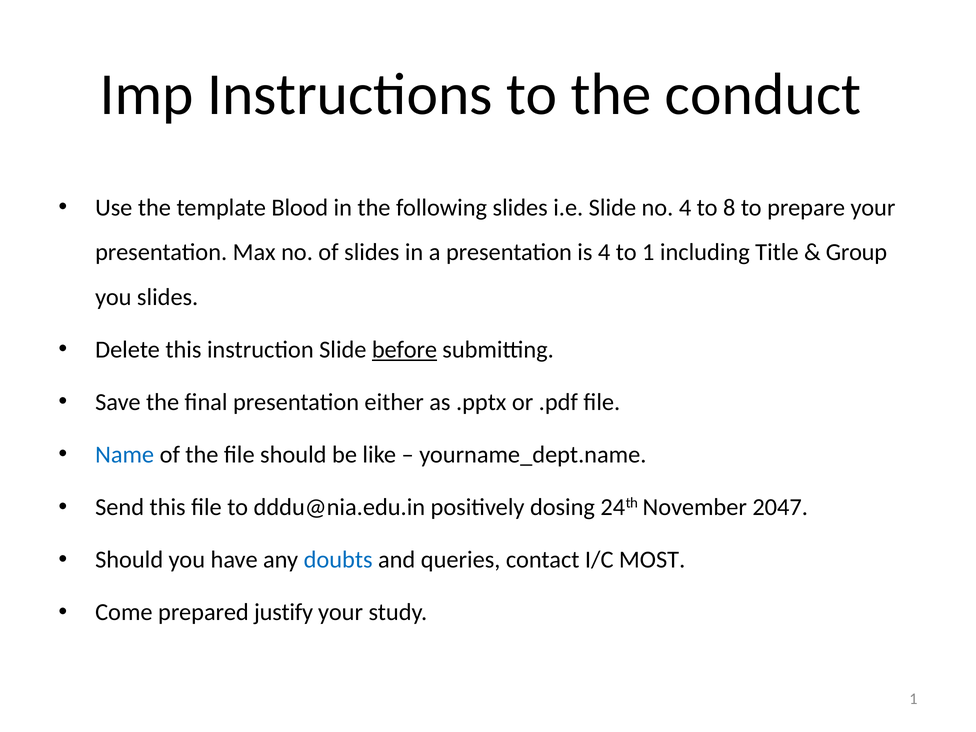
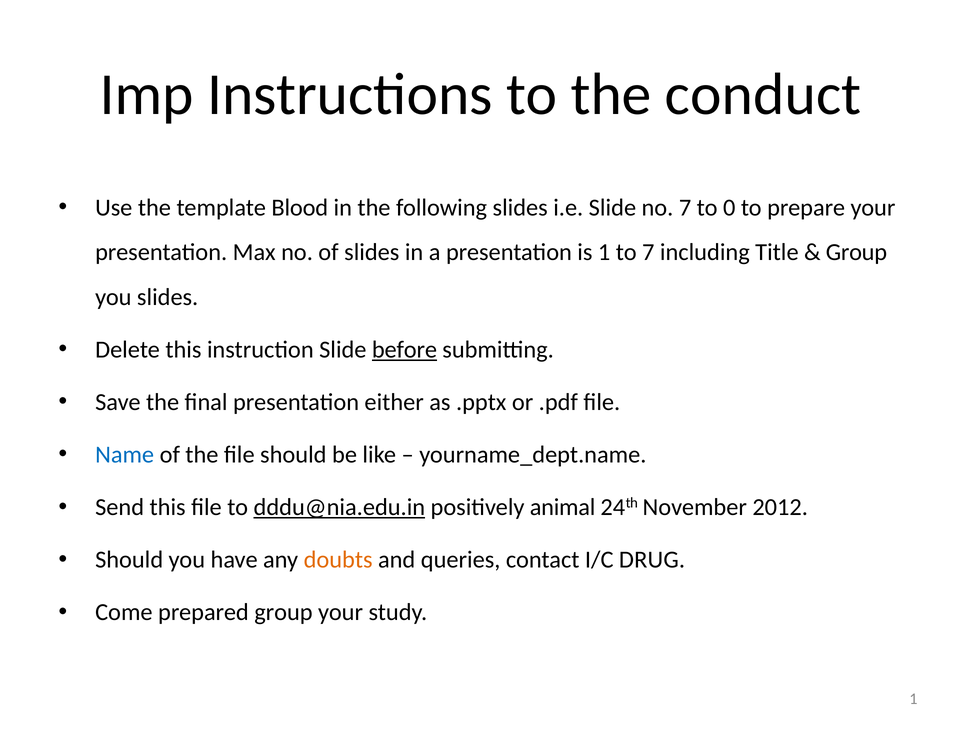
no 4: 4 -> 7 (685, 208)
8: 8 -> 0 (729, 208)
is 4: 4 -> 1 (604, 252)
to 1: 1 -> 7 (648, 252)
dddu@nia.edu.in underline: none -> present (339, 507)
dosing: dosing -> animal (563, 507)
2047: 2047 -> 2012 (780, 507)
doubts colour: blue -> orange (338, 560)
MOST: MOST -> DRUG (652, 560)
prepared justify: justify -> group (283, 612)
